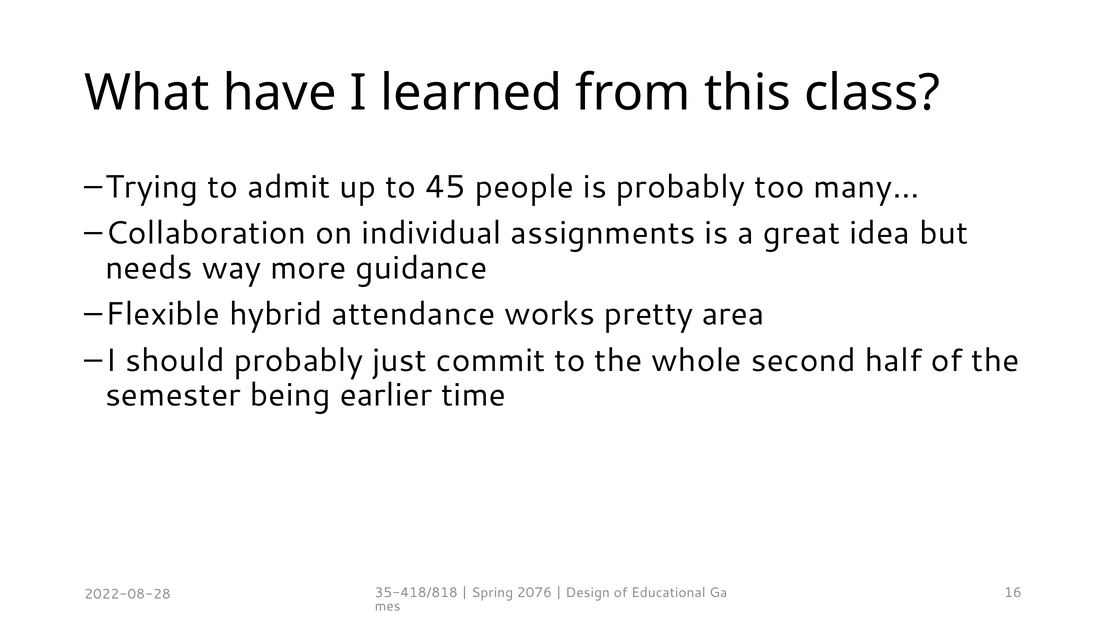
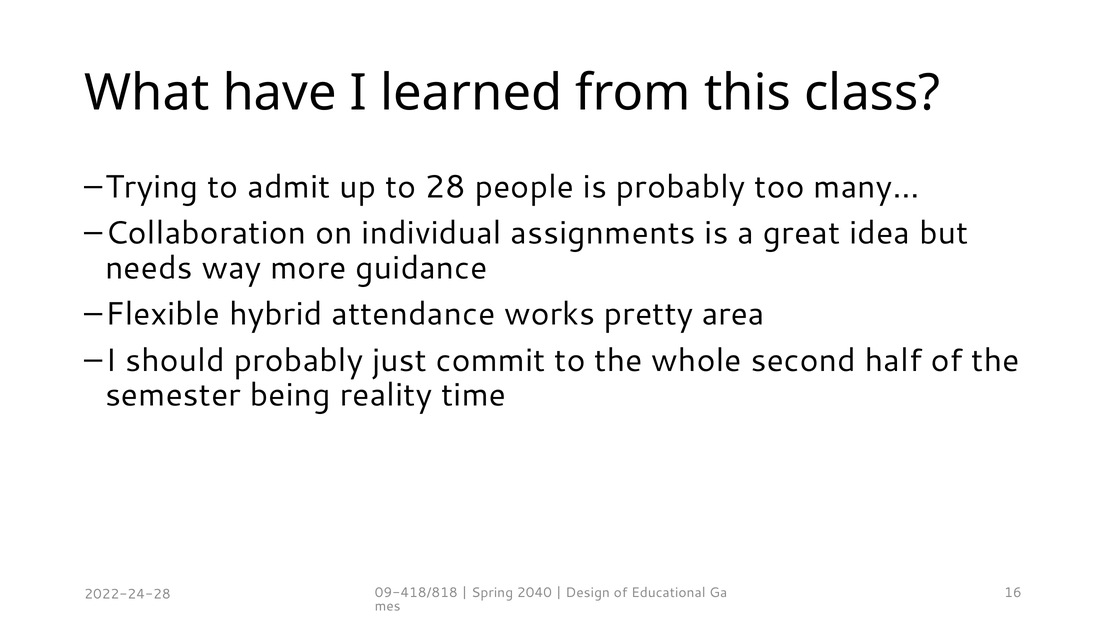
45: 45 -> 28 (445, 187)
earlier: earlier -> reality (386, 395)
35-418/818: 35-418/818 -> 09-418/818 (416, 593)
2076: 2076 -> 2040 (534, 593)
2022-08-28: 2022-08-28 -> 2022-24-28 (127, 594)
